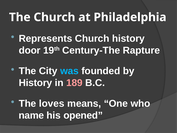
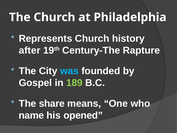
door: door -> after (30, 50)
History: History -> Gospel (35, 83)
189 colour: pink -> light green (74, 83)
loves: loves -> share (52, 103)
